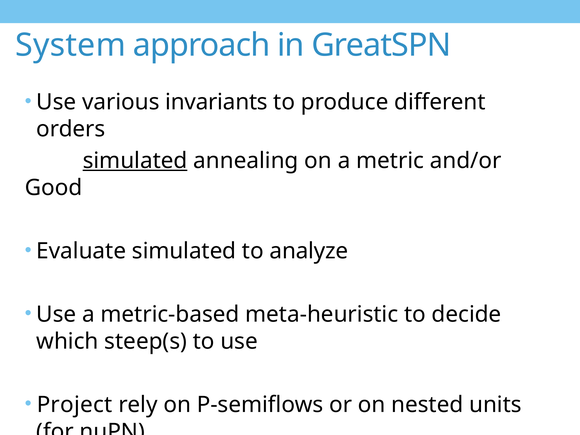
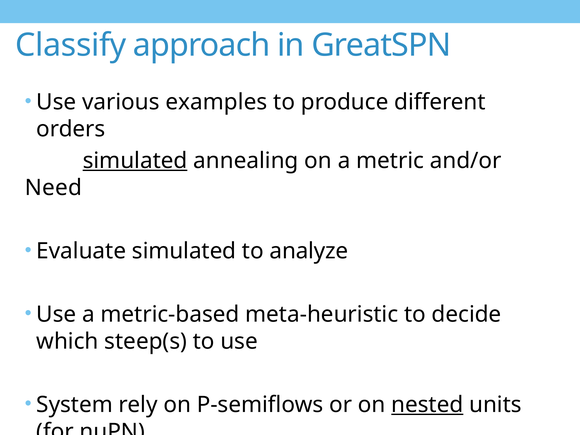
System: System -> Classify (71, 45)
invariants: invariants -> examples (216, 102)
Good: Good -> Need (53, 188)
Project: Project -> System (75, 405)
nested underline: none -> present (427, 405)
